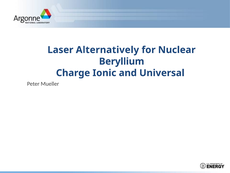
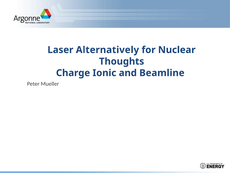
Beryllium: Beryllium -> Thoughts (122, 61)
Universal: Universal -> Beamline (162, 73)
